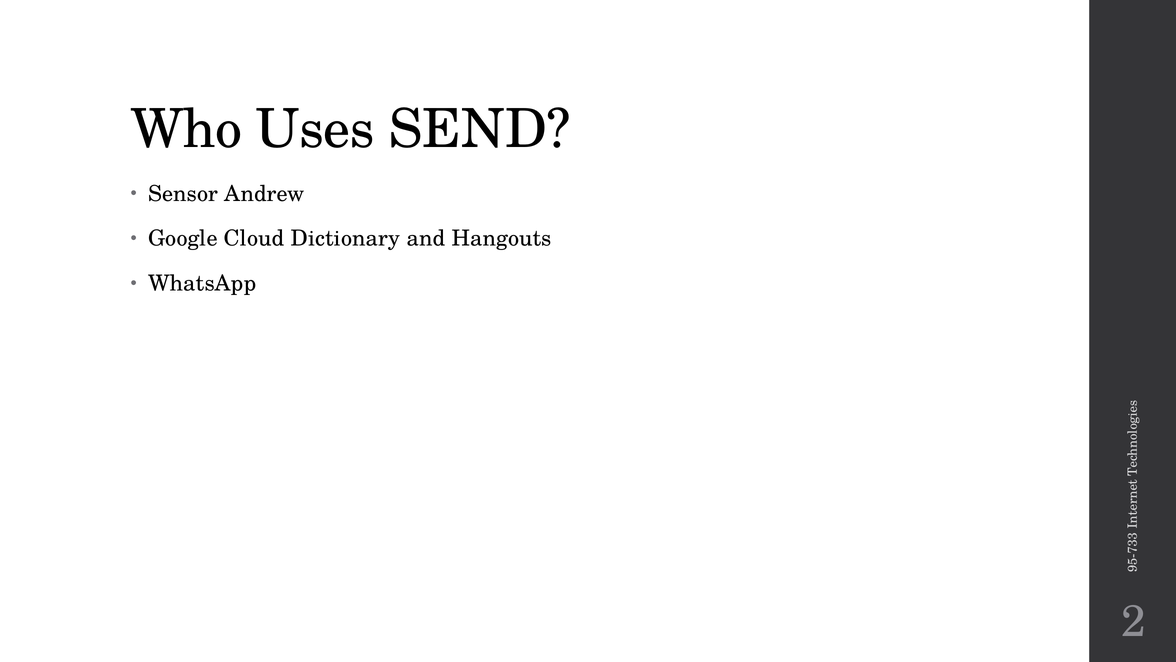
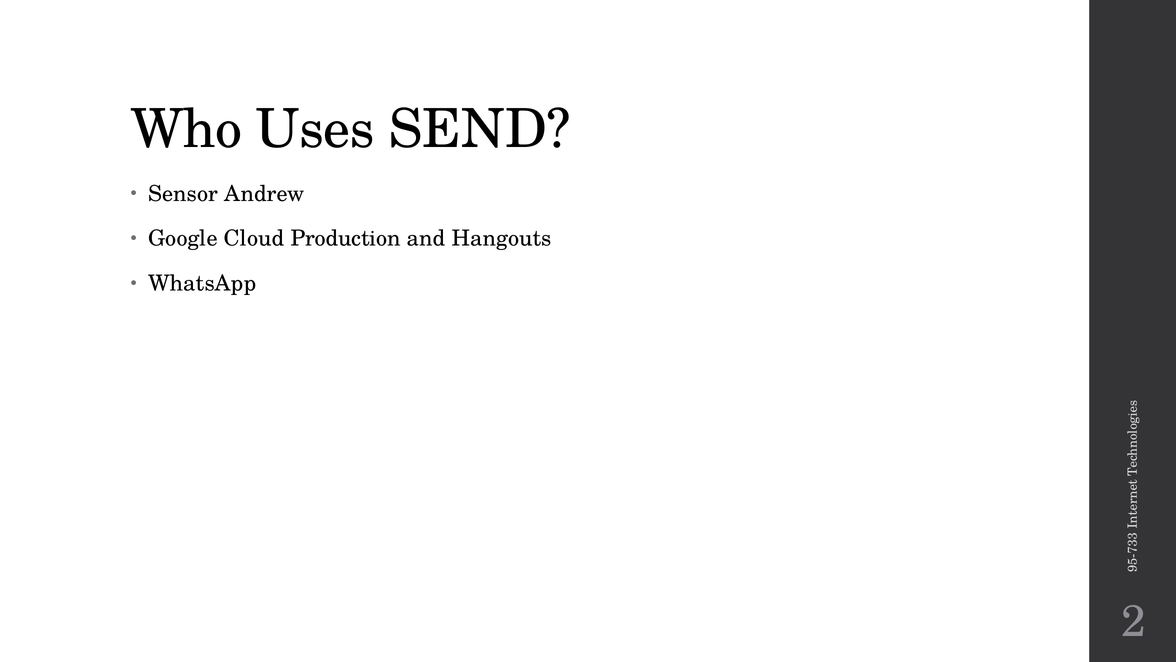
Dictionary: Dictionary -> Production (346, 238)
